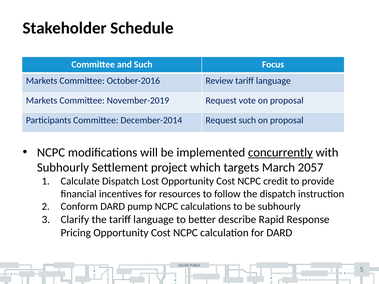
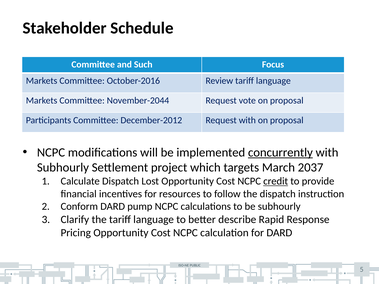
November-2019: November-2019 -> November-2044 (138, 101)
December-2014: December-2014 -> December-2012 (151, 120)
Request such: such -> with (247, 120)
2057: 2057 -> 2037 (311, 168)
credit underline: none -> present (276, 181)
